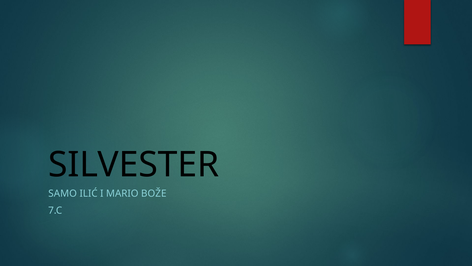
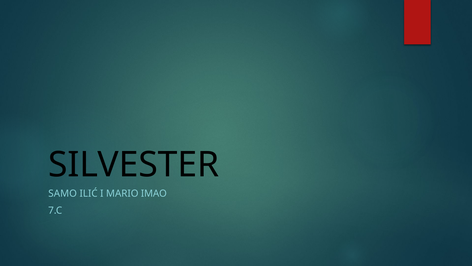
BOŽE: BOŽE -> IMAO (154, 193)
